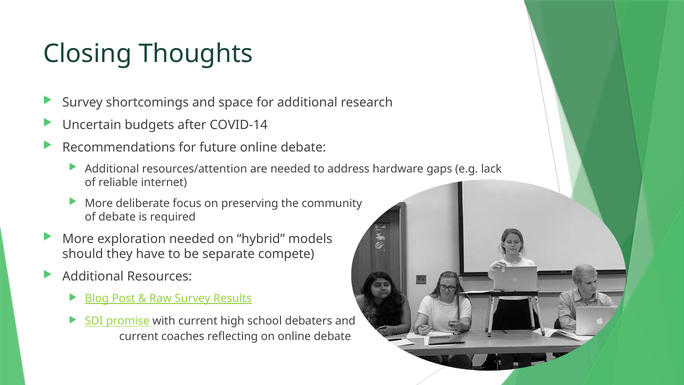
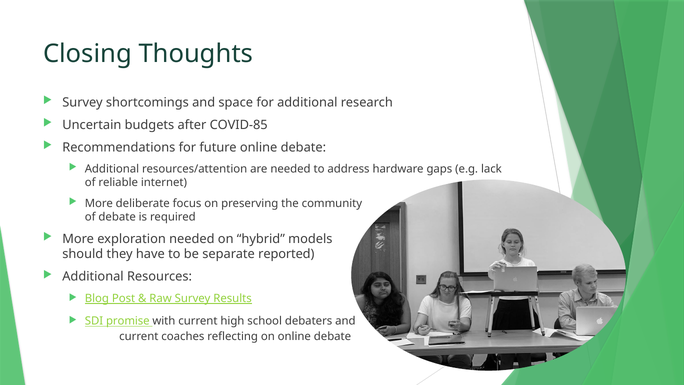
COVID-14: COVID-14 -> COVID-85 (239, 125)
compete: compete -> reported (286, 254)
